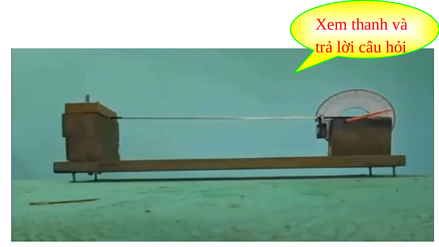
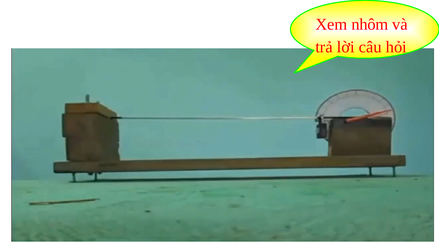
thanh: thanh -> nhôm (370, 24)
